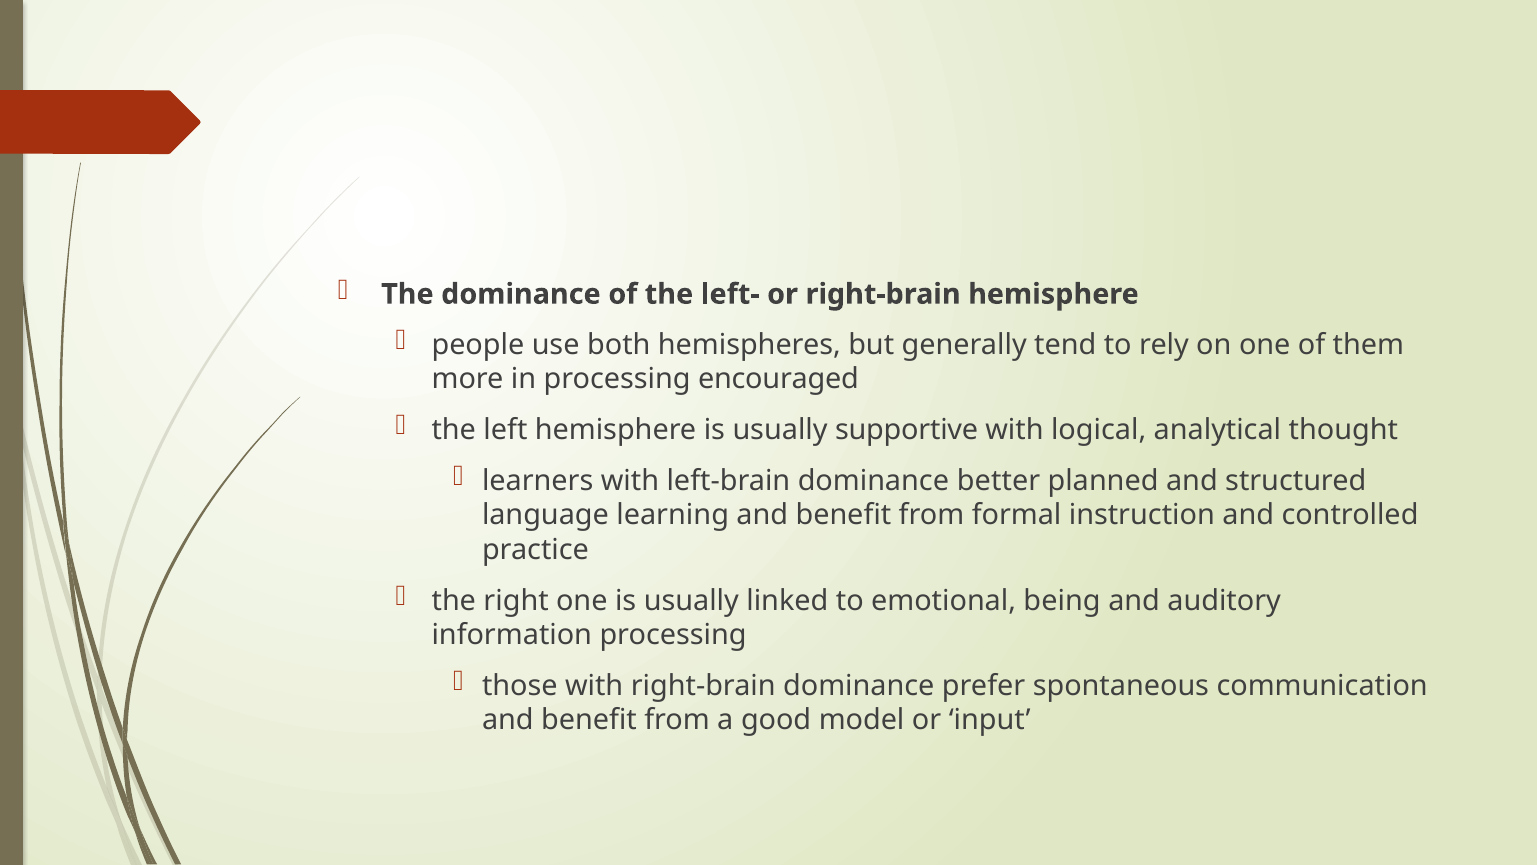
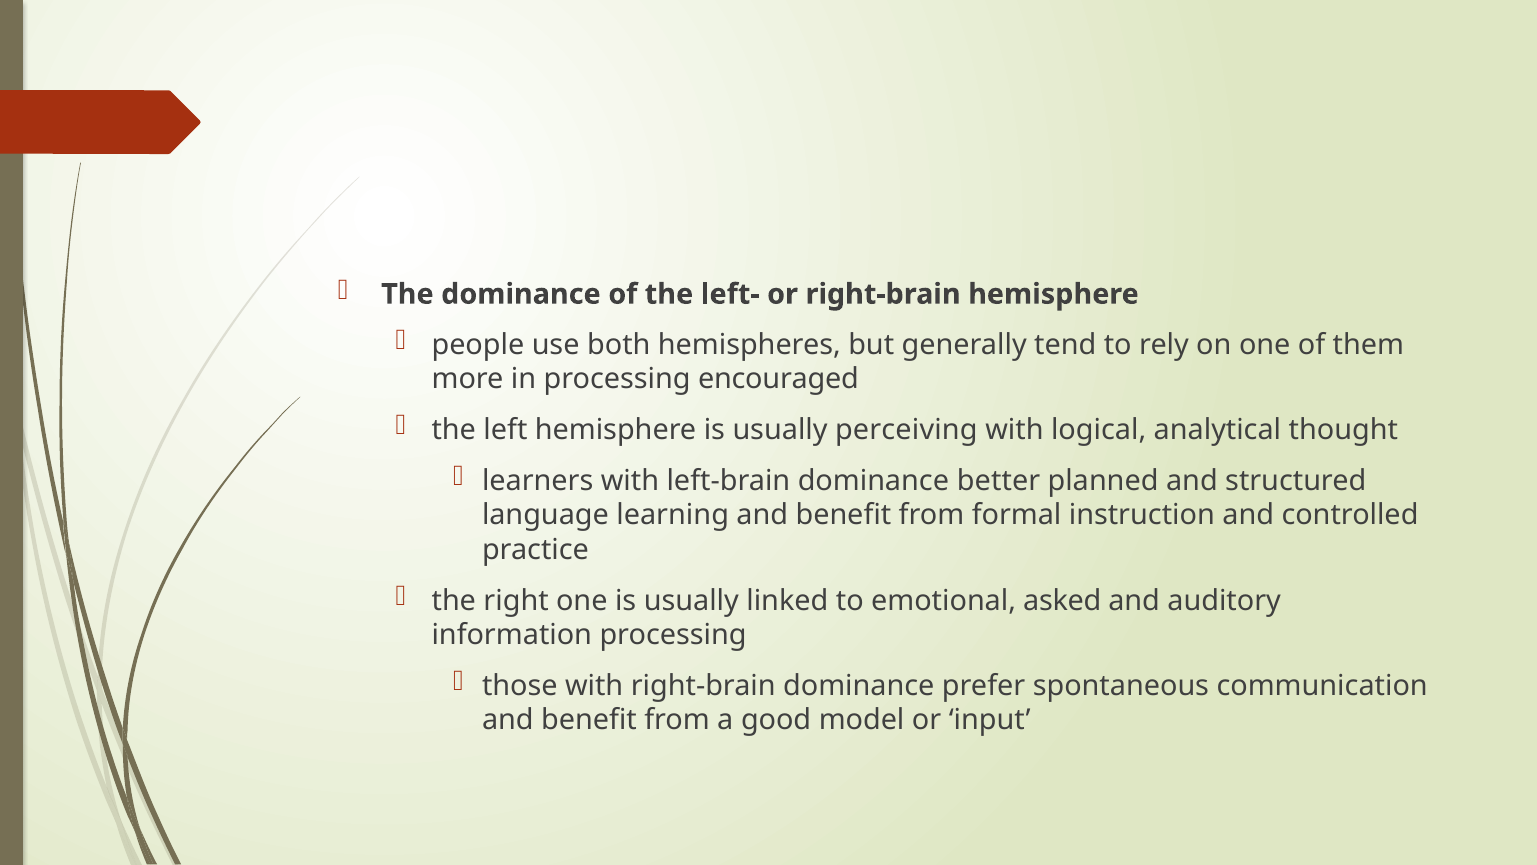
supportive: supportive -> perceiving (906, 430)
being: being -> asked (1062, 600)
